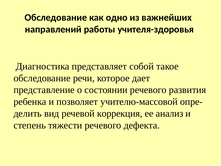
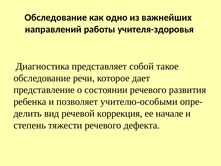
учителю-массовой: учителю-массовой -> учителю-особыми (139, 102)
анализ: анализ -> начале (170, 113)
